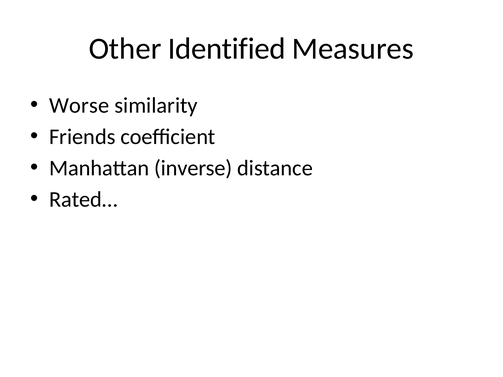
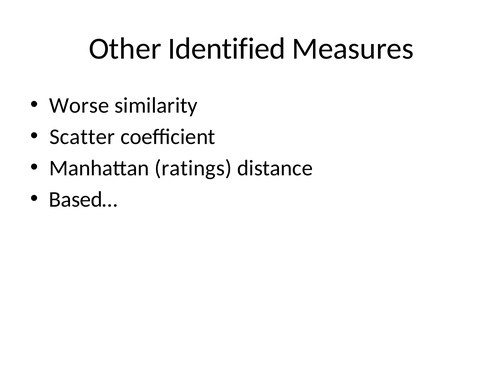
Friends: Friends -> Scatter (82, 137)
inverse: inverse -> ratings (193, 168)
Rated…: Rated… -> Based… (83, 199)
